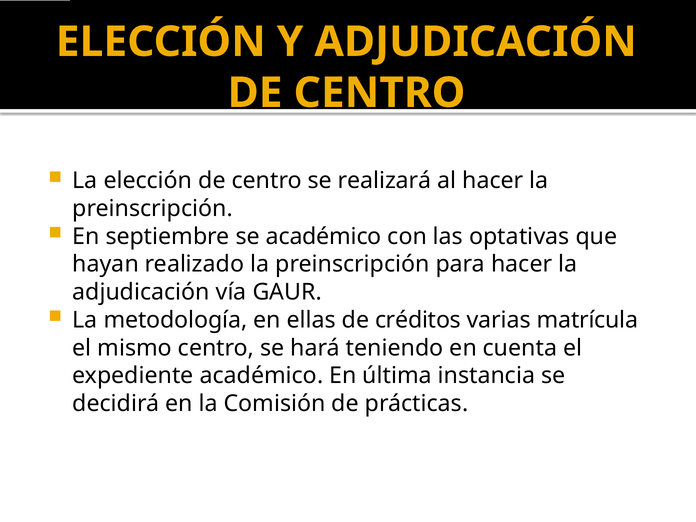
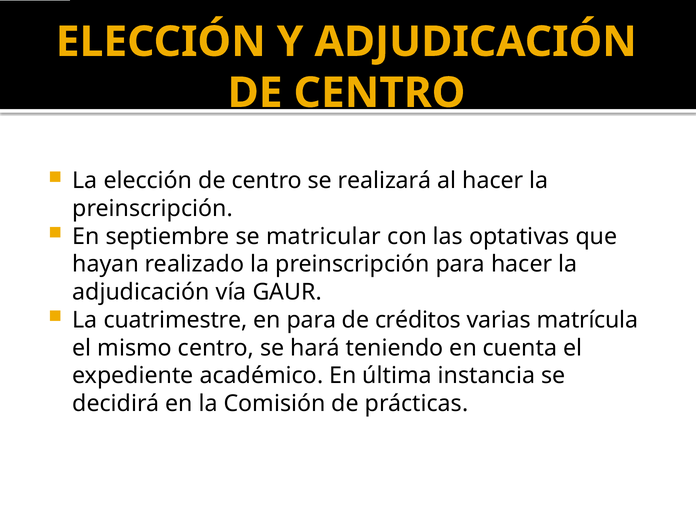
se académico: académico -> matricular (323, 236)
metodología: metodología -> cuatrimestre (175, 320)
en ellas: ellas -> para (311, 320)
